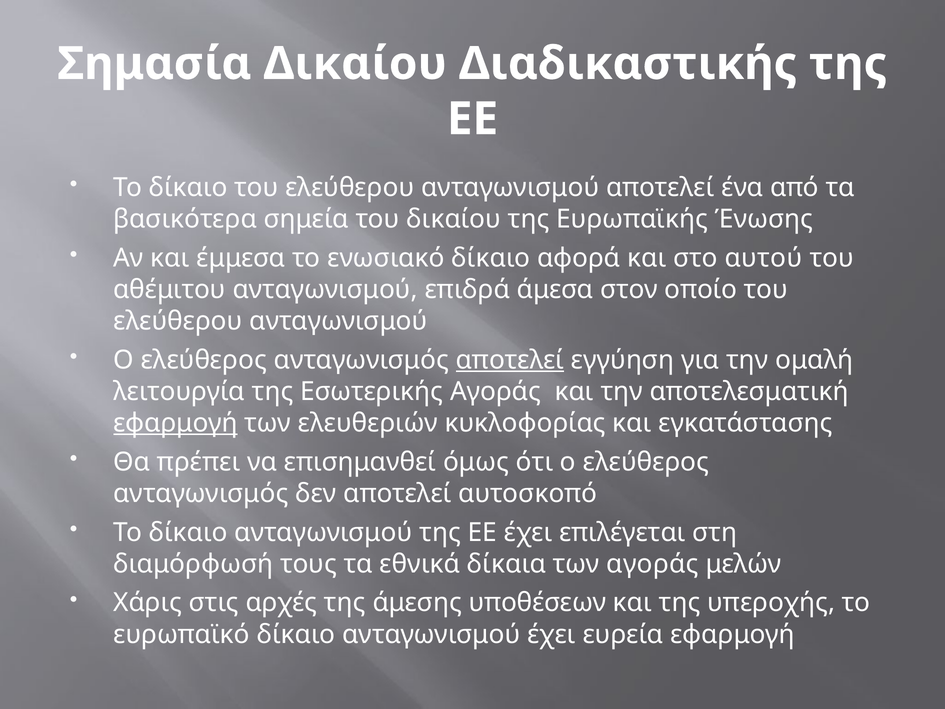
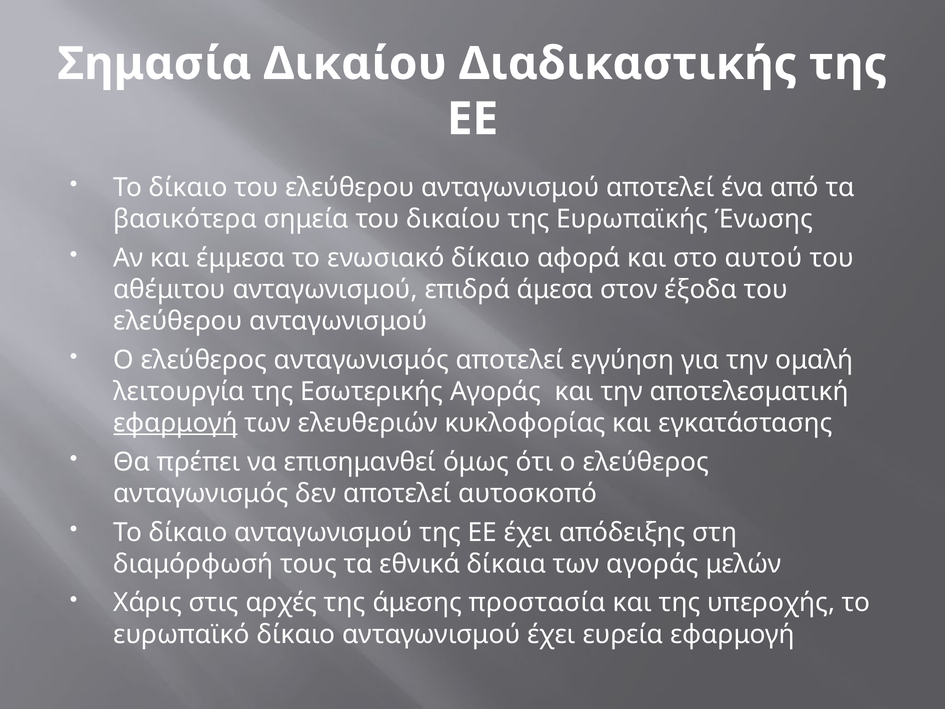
οποίο: οποίο -> έξοδα (701, 290)
αποτελεί underline: present -> none (510, 360)
επιλέγεται: επιλέγεται -> απόδειξης (622, 532)
υποθέσεων: υποθέσεων -> προστασία (537, 603)
